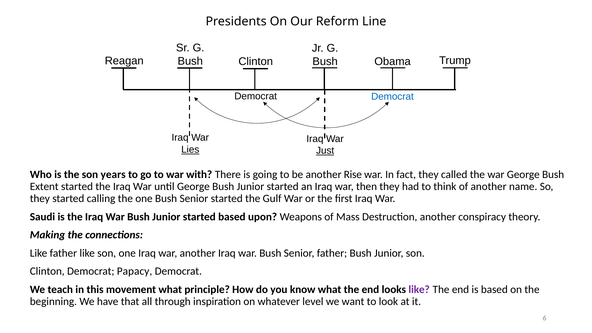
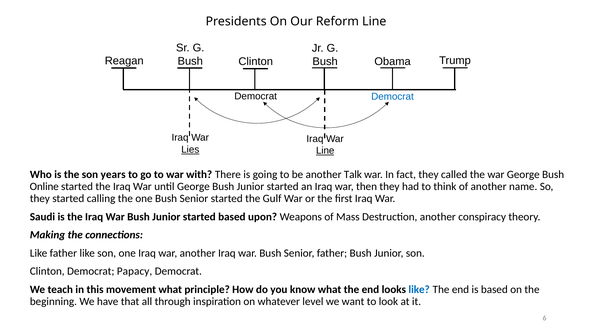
Just: Just -> Line (325, 151)
Rise: Rise -> Talk (353, 175)
Extent: Extent -> Online (44, 187)
like colour: purple -> blue (419, 289)
